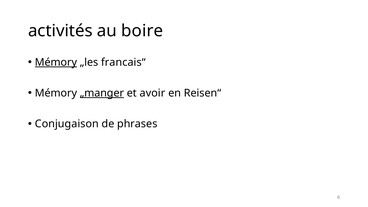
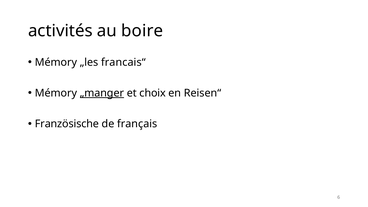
Mémory underline: present -> none (56, 62)
avoir: avoir -> choix (153, 93)
Conjugaison: Conjugaison -> Französische (67, 124)
phrases: phrases -> français (137, 124)
